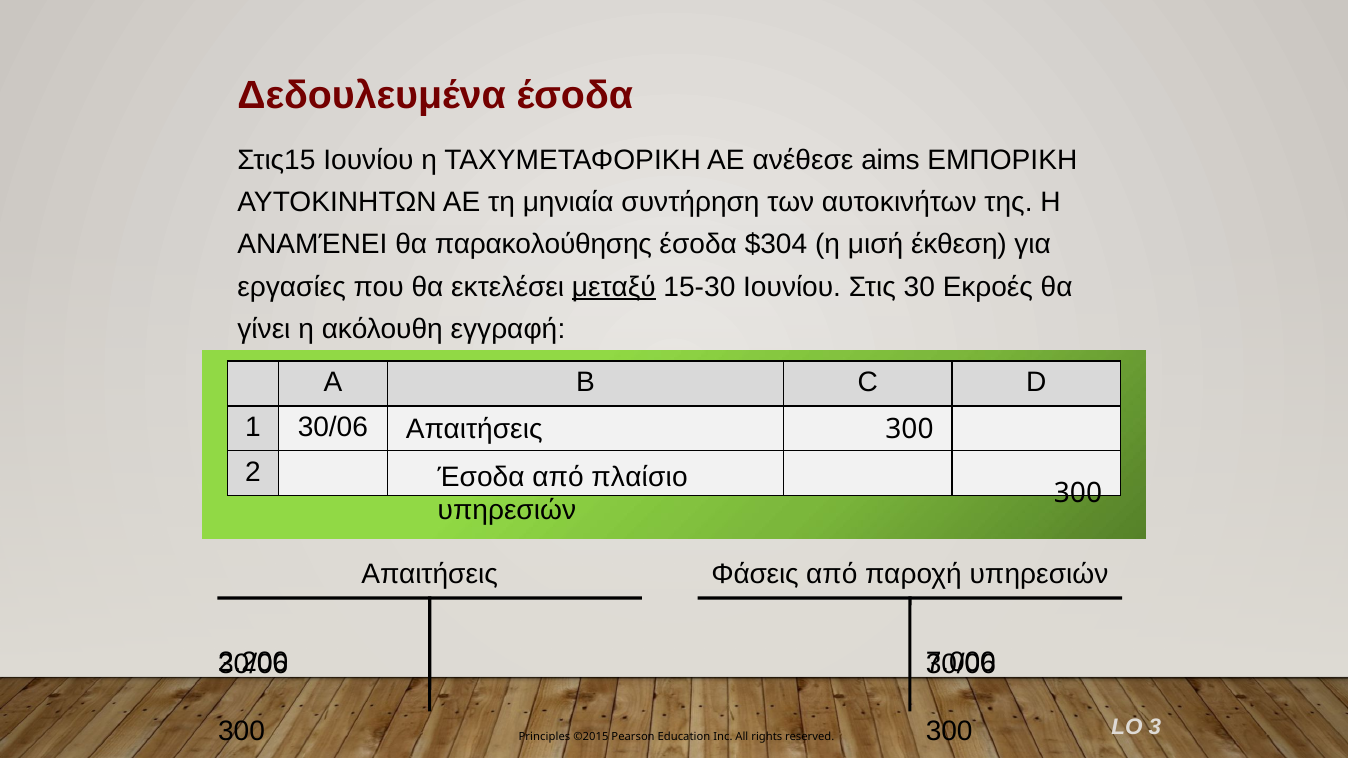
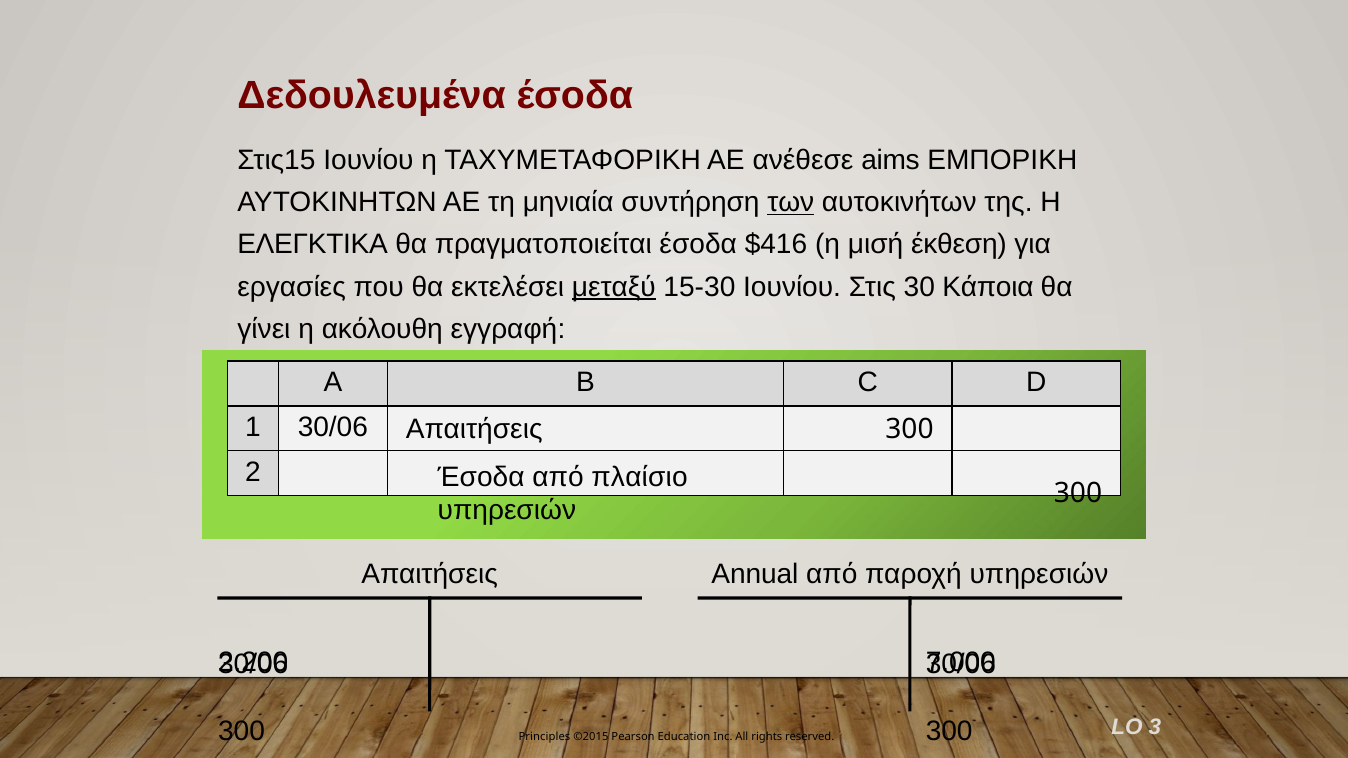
των underline: none -> present (791, 203)
ΑΝΑΜΈΝΕΙ: ΑΝΑΜΈΝΕΙ -> ΕΛΕΓΚΤΙΚΑ (313, 245)
παρακολούθησης: παρακολούθησης -> πραγματοποιείται (543, 245)
$304: $304 -> $416 (776, 245)
Εκροές: Εκροές -> Κάποια (988, 287)
Φάσεις: Φάσεις -> Annual (755, 575)
